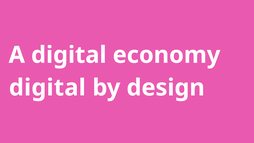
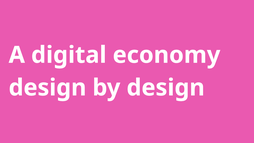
digital: digital -> design (47, 88)
